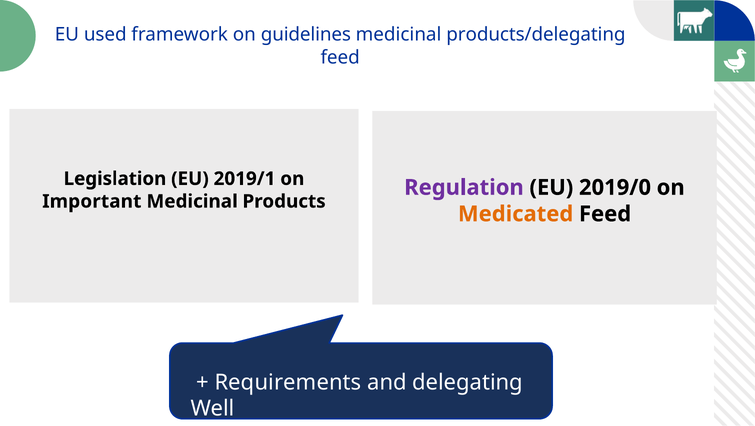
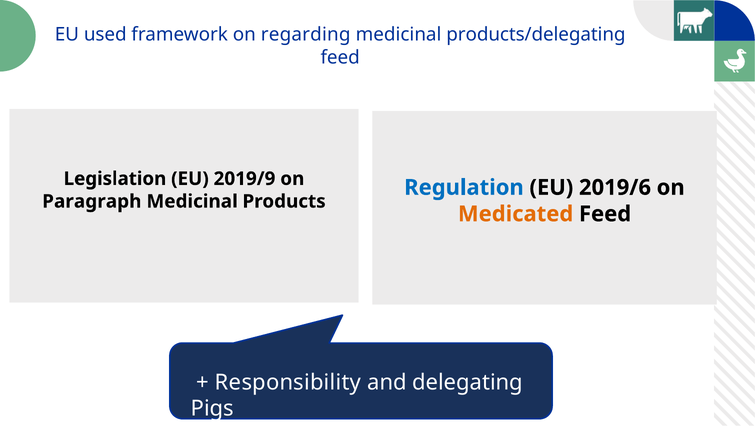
guidelines: guidelines -> regarding (306, 35)
2019/1: 2019/1 -> 2019/9 (244, 178)
Regulation colour: purple -> blue (464, 187)
2019/0: 2019/0 -> 2019/6 (615, 187)
Important: Important -> Paragraph (92, 201)
Requirements: Requirements -> Responsibility (288, 382)
Well: Well -> Pigs (212, 408)
